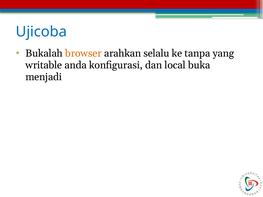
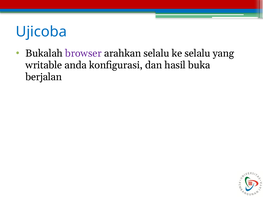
browser colour: orange -> purple (83, 53)
ke tanpa: tanpa -> selalu (197, 53)
local: local -> hasil (175, 65)
menjadi: menjadi -> berjalan (44, 77)
